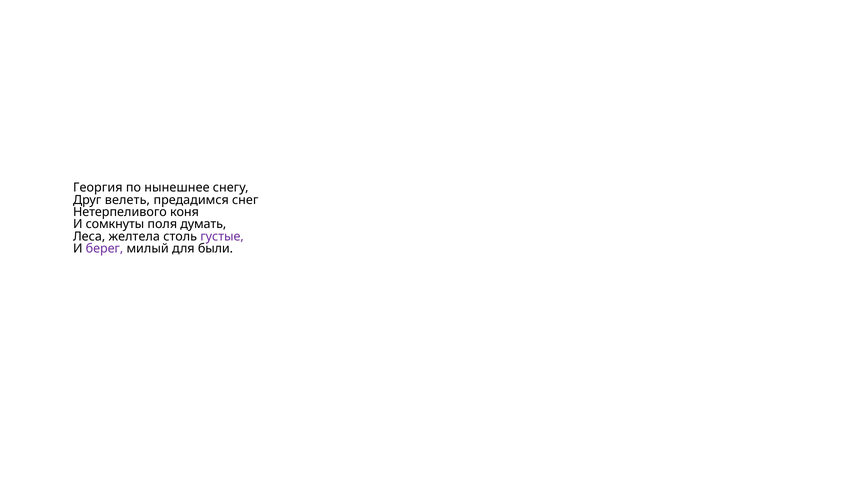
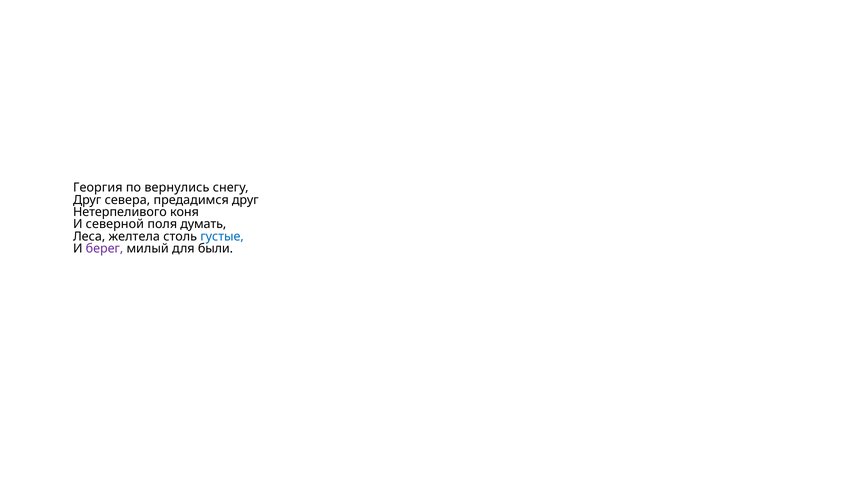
нынешнее: нынешнее -> вернулись (177, 188)
велеть: велеть -> севера (127, 200)
предадимся снег: снег -> друг (245, 200)
сомкнуты: сомкнуты -> северной (115, 224)
густые colour: purple -> blue (222, 236)
